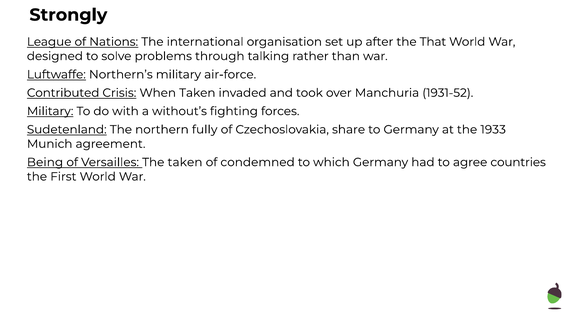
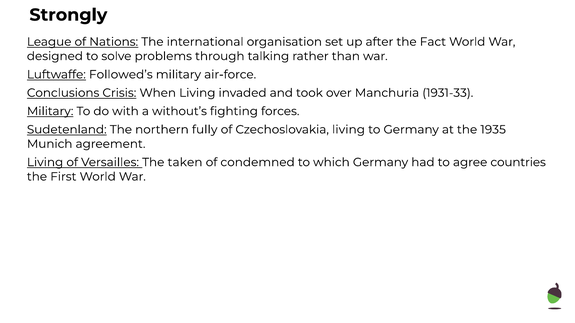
That: That -> Fact (433, 42)
Northern’s: Northern’s -> Followed’s (121, 75)
Contributed: Contributed -> Conclusions (63, 93)
When Taken: Taken -> Living (197, 93)
1931-52: 1931-52 -> 1931-33 (448, 93)
Czechoslovakia share: share -> living (349, 130)
1933: 1933 -> 1935 (493, 130)
Being: Being -> Living (45, 162)
